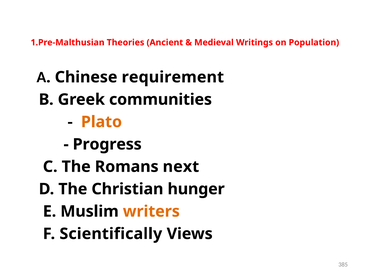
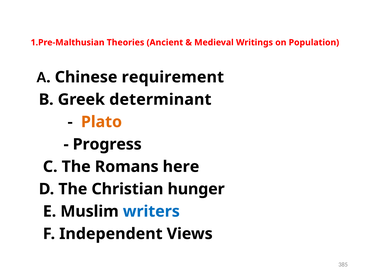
communities: communities -> determinant (160, 100)
next: next -> here (181, 167)
writers colour: orange -> blue (151, 212)
Scientifically: Scientifically -> Independent (111, 234)
